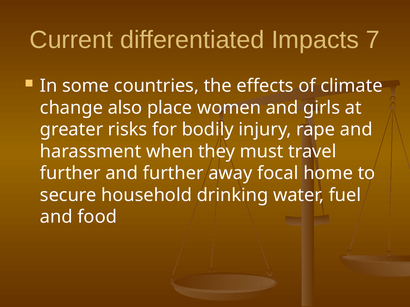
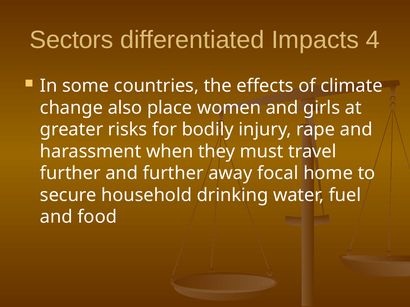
Current: Current -> Sectors (71, 40)
7: 7 -> 4 (373, 40)
